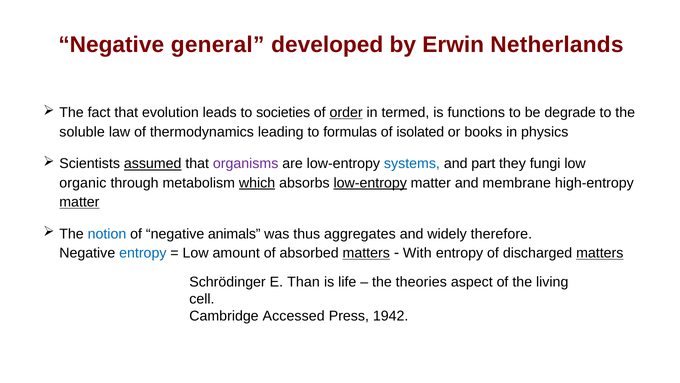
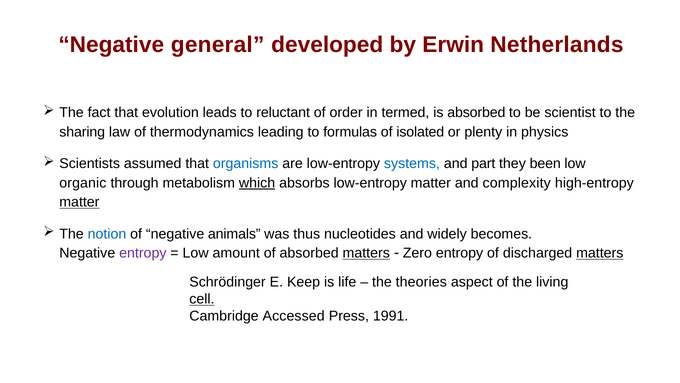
societies: societies -> reluctant (283, 113)
order underline: present -> none (346, 113)
is functions: functions -> absorbed (476, 113)
degrade: degrade -> scientist (570, 113)
soluble: soluble -> sharing (82, 132)
books: books -> plenty (483, 132)
assumed underline: present -> none (153, 164)
organisms colour: purple -> blue (246, 164)
fungi: fungi -> been (545, 164)
low-entropy underline: present -> none (370, 183)
membrane: membrane -> complexity (517, 183)
aggregates: aggregates -> nucleotides (360, 234)
therefore: therefore -> becomes (501, 234)
entropy colour: blue -> purple (143, 253)
With: With -> Zero (417, 253)
Than: Than -> Keep (304, 282)
cell underline: none -> present (202, 299)
1942: 1942 -> 1991 (391, 316)
